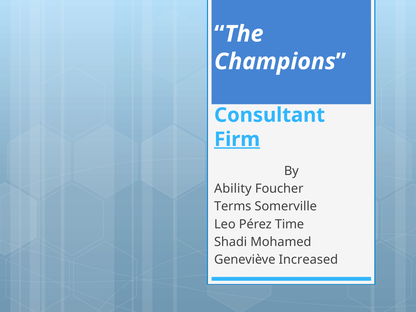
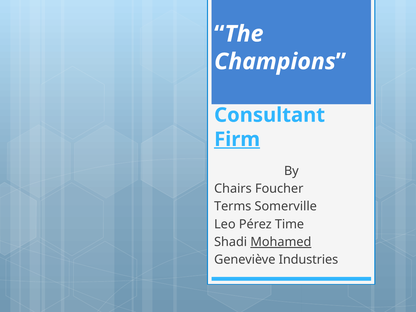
Ability: Ability -> Chairs (233, 189)
Mohamed underline: none -> present (281, 242)
Increased: Increased -> Industries (308, 260)
